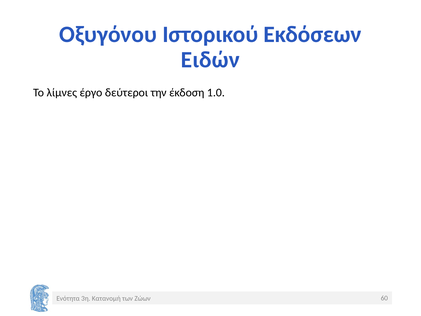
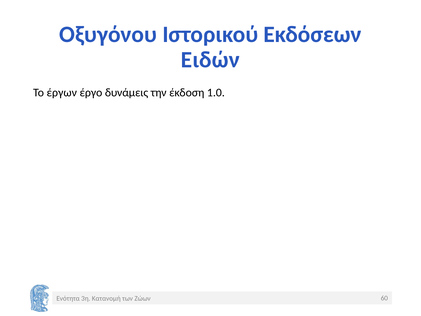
λίμνες: λίμνες -> έργων (62, 92)
δεύτεροι: δεύτεροι -> δυνάμεις (127, 92)
